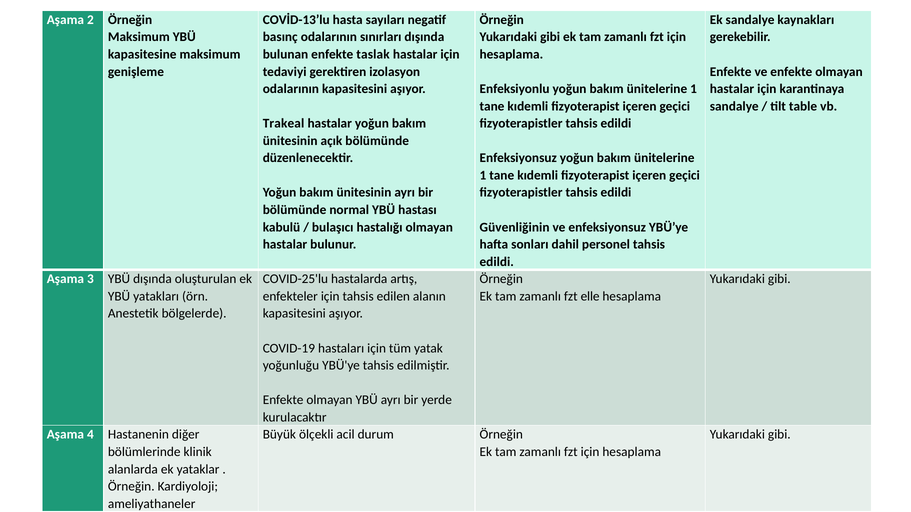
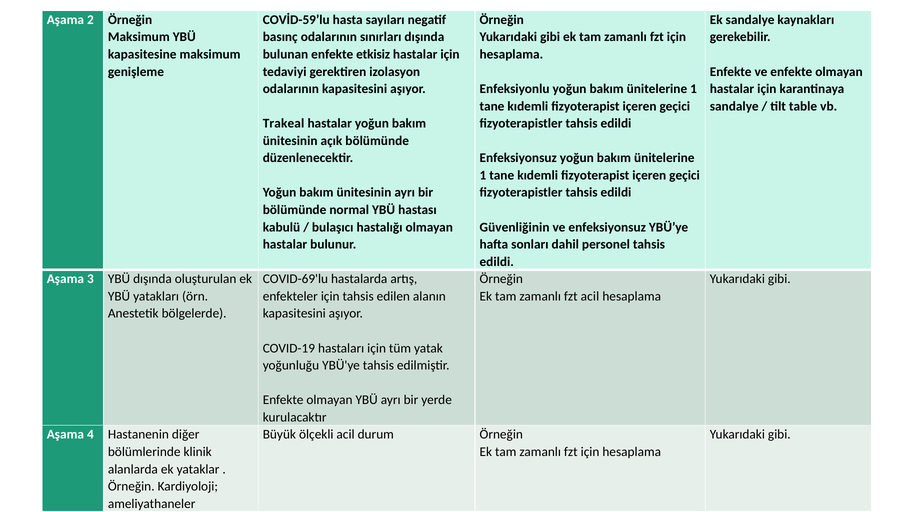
COVİD-13’lu: COVİD-13’lu -> COVİD-59’lu (296, 20)
taslak: taslak -> etkisiz (373, 54)
COVID-25'lu: COVID-25'lu -> COVID-69'lu (295, 279)
fzt elle: elle -> acil (590, 297)
